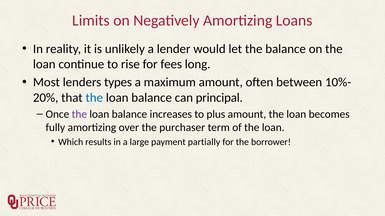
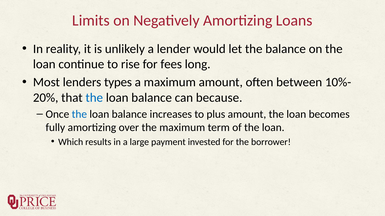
principal: principal -> because (219, 98)
the colour: purple -> blue (79, 114)
the purchaser: purchaser -> maximum (182, 128)
partially: partially -> invested (204, 142)
